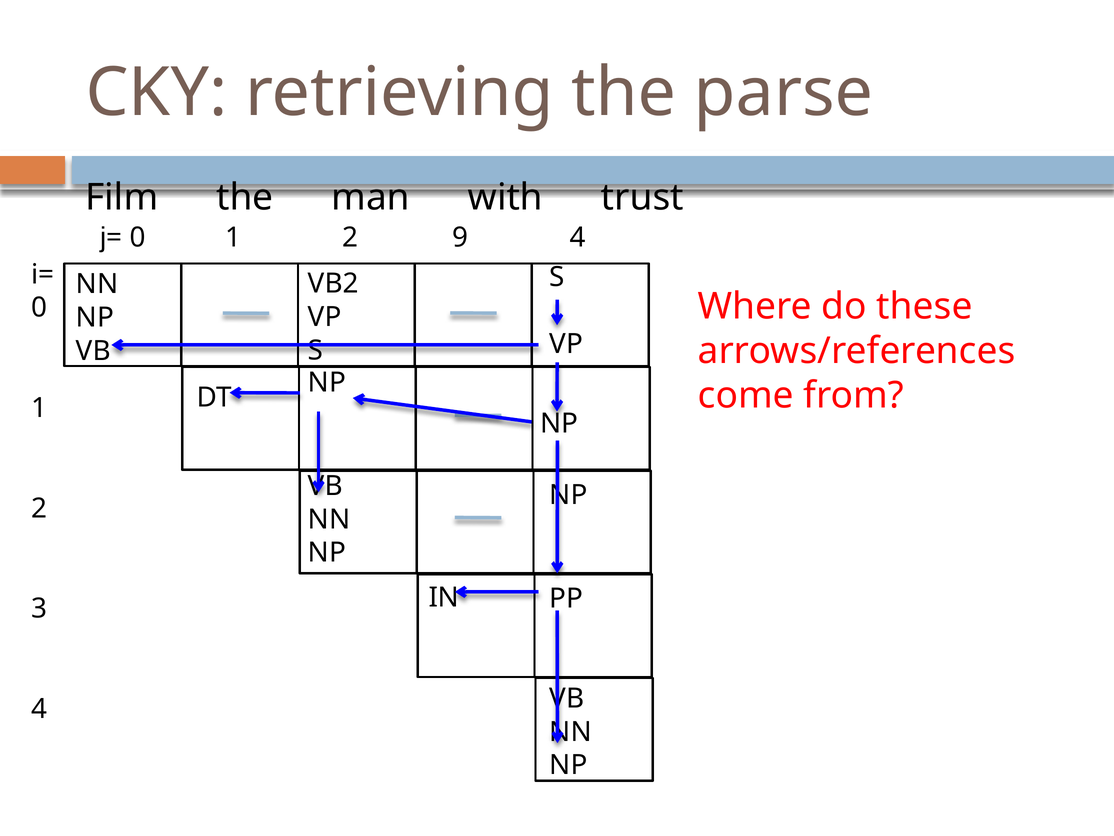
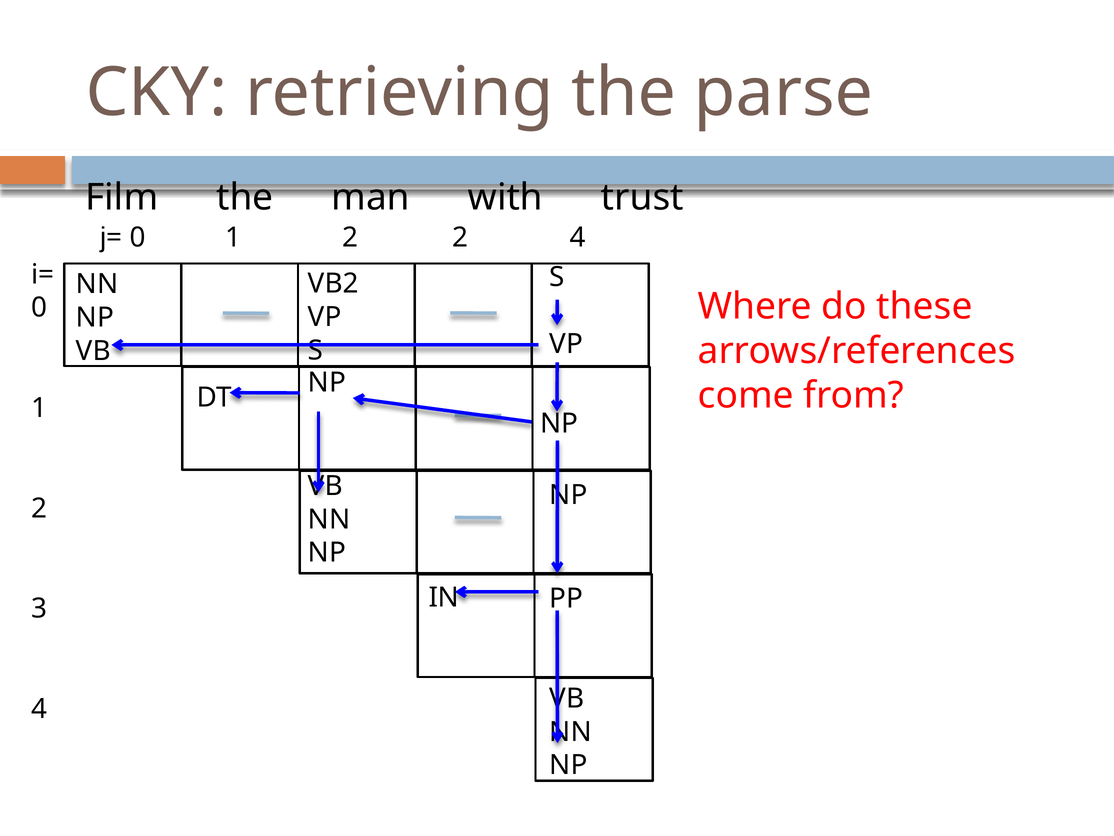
2 9: 9 -> 2 (460, 238)
